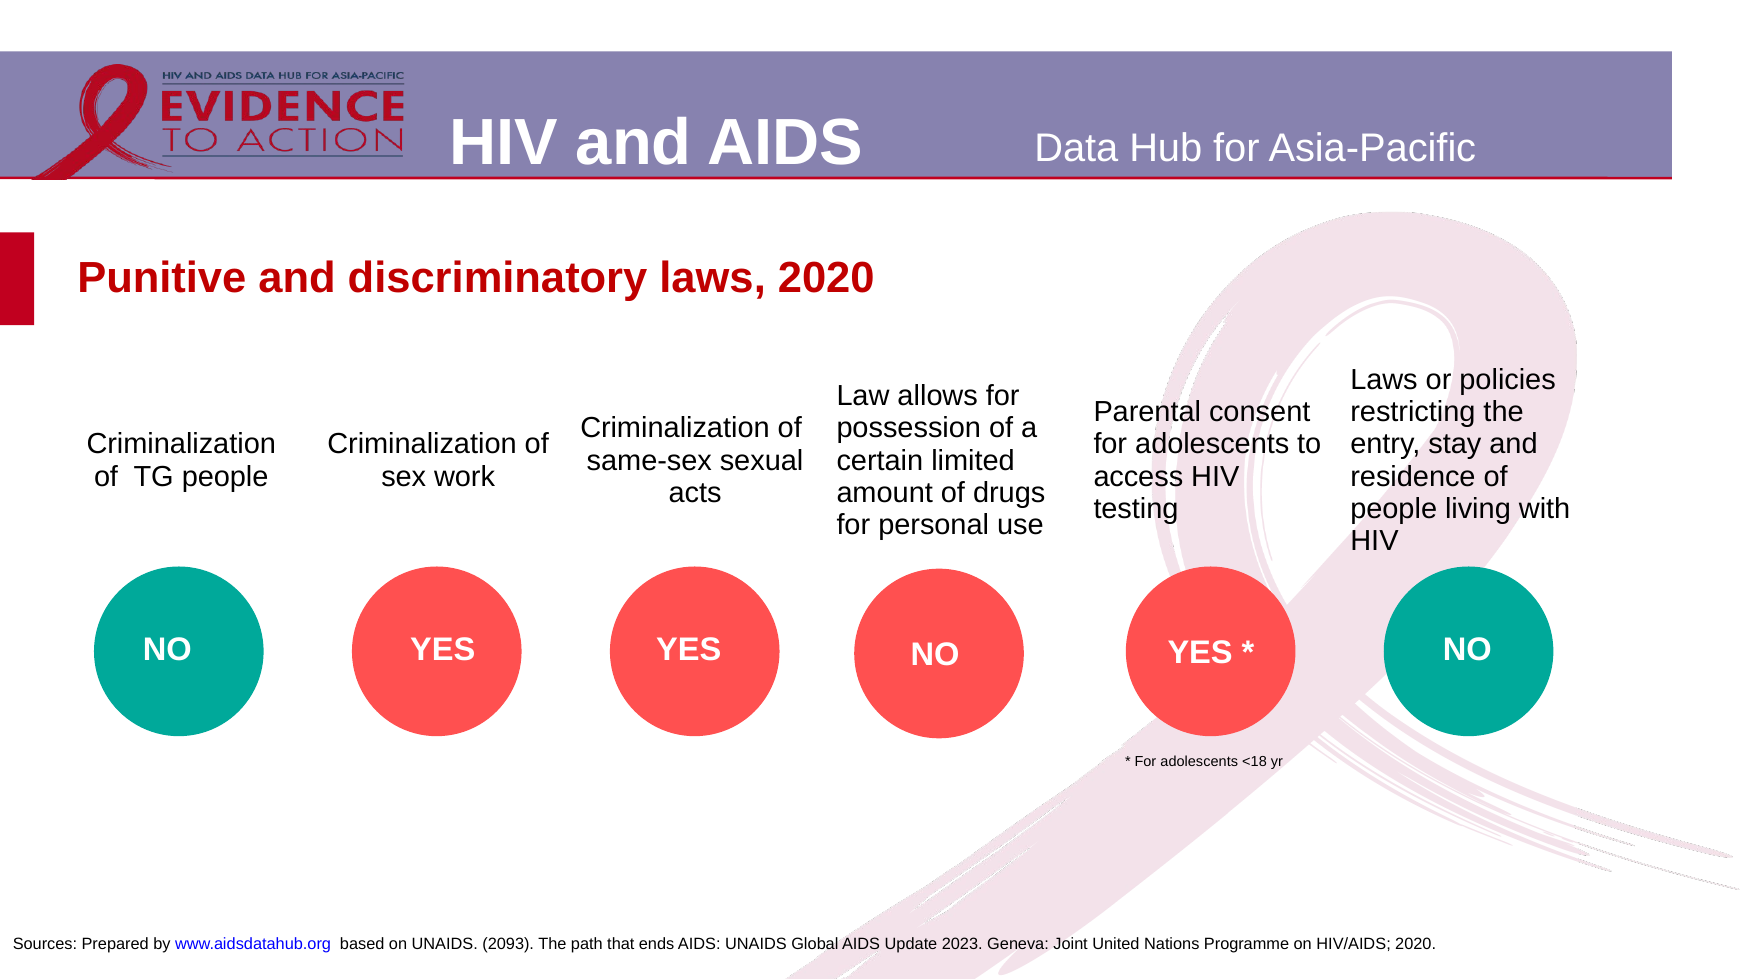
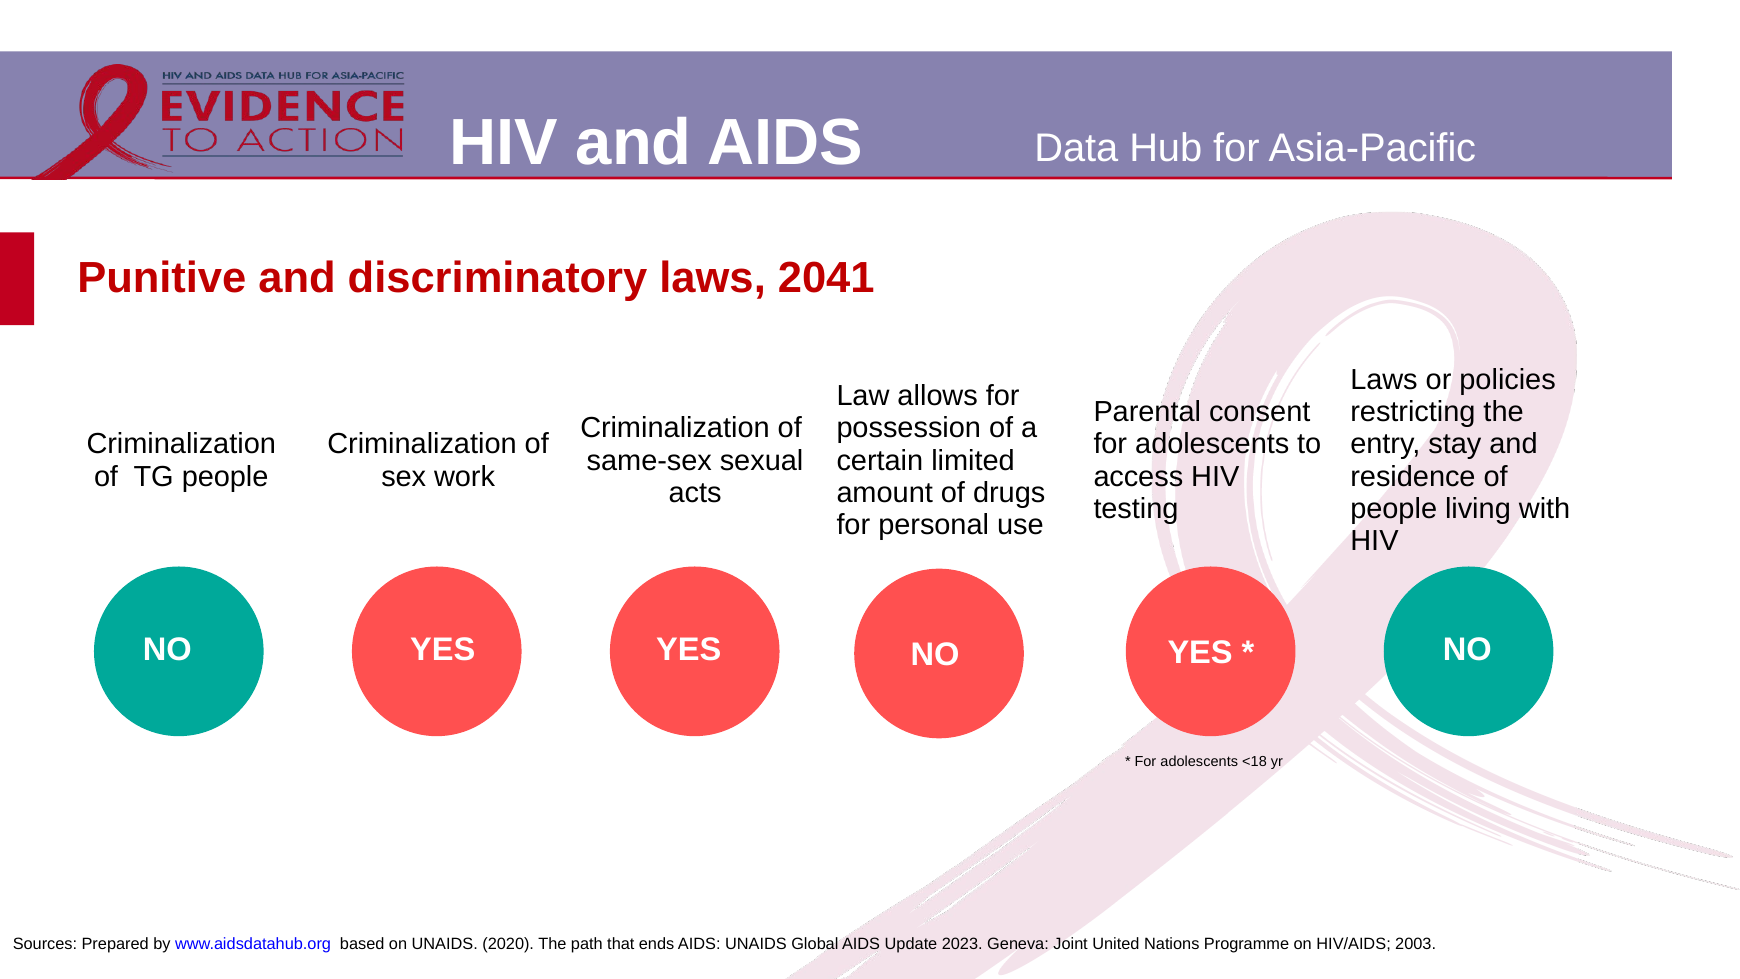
laws 2020: 2020 -> 2041 (826, 278)
2093: 2093 -> 2020 (508, 943)
HIV/AIDS 2020: 2020 -> 2003 (1416, 943)
